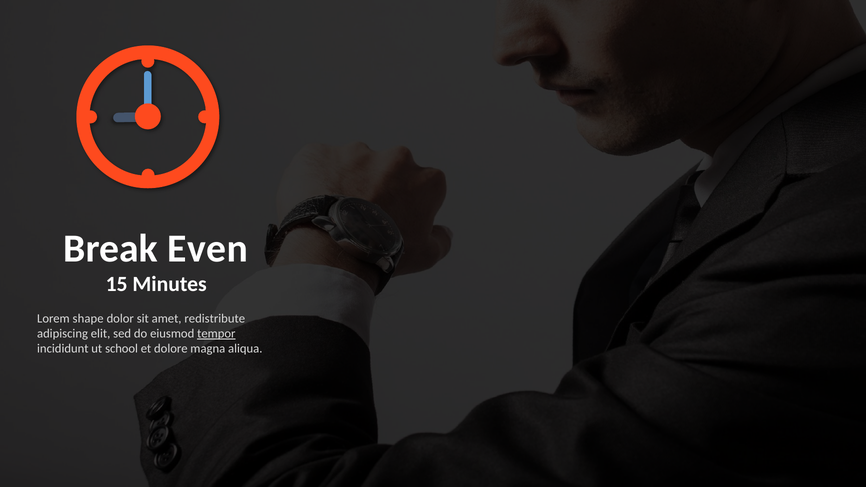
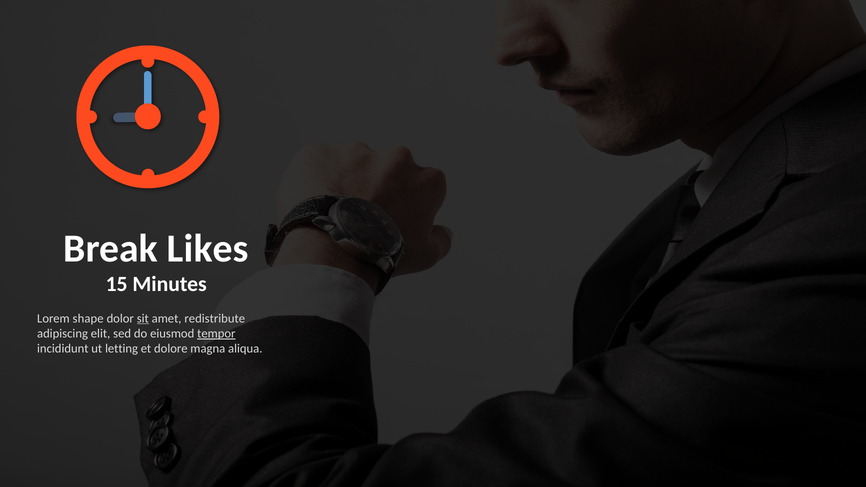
Even: Even -> Likes (208, 249)
sit underline: none -> present (143, 318)
school: school -> letting (122, 349)
